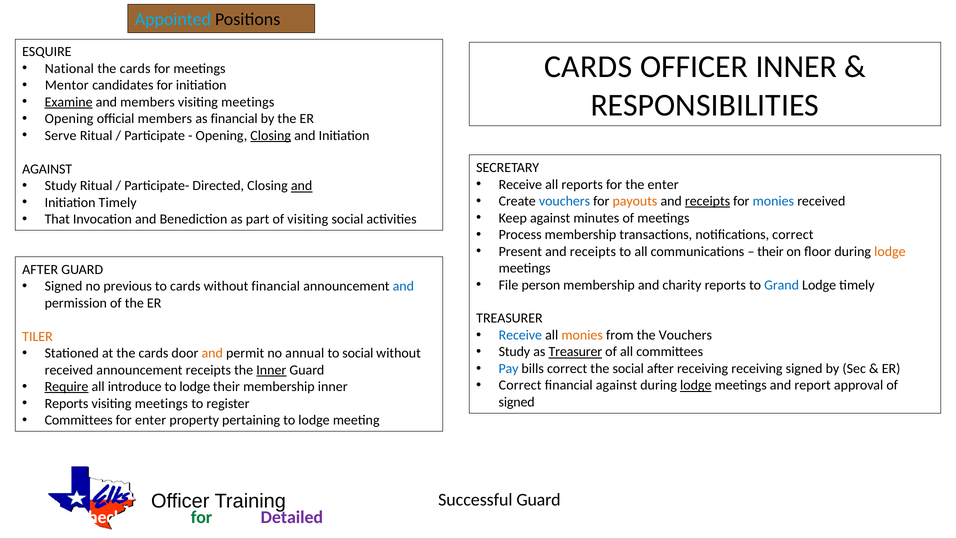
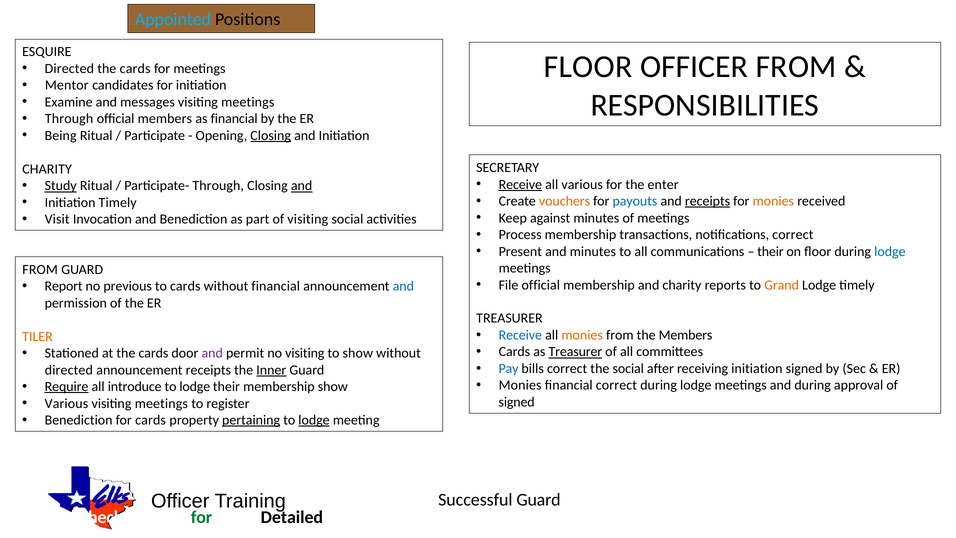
CARDS: CARDS -> FLOOR (588, 67)
OFFICER INNER: INNER -> FROM (796, 67)
National: National -> Directed (69, 69)
Examine underline: present -> none (69, 102)
and members: members -> messages (148, 102)
Opening: Opening -> Through (69, 119)
Serve: Serve -> Being (61, 136)
AGAINST: AGAINST -> CHARITY (47, 169)
Receive underline: none -> present (520, 184)
all reports: reports -> various (582, 184)
Study underline: none -> present (61, 186)
Participate- Directed: Directed -> Through (218, 186)
vouchers colour: blue -> orange (565, 201)
payouts colour: orange -> blue (635, 201)
monies colour: blue -> orange (773, 201)
That: That -> Visit (57, 219)
receipts: receipts -> minutes (593, 251)
lodge colour: orange -> blue (890, 251)
AFTER: AFTER -> FROM (40, 269)
File person: person -> official (541, 285)
Grand colour: blue -> orange (782, 285)
Signed: Signed -> Report (64, 286)
the Vouchers: Vouchers -> Members (685, 335)
Study: Study -> Cards (514, 352)
and colour: orange -> purple (212, 353)
no annual: annual -> visiting (305, 353)
to social: social -> show (358, 353)
receiving receiving: receiving -> initiation (757, 368)
received: received -> directed (69, 370)
Correct: Correct -> Monies (520, 385)
financial against: against -> correct (616, 385)
lodge underline: present -> none (696, 385)
and report: report -> during (813, 385)
membership inner: inner -> show (333, 386)
Reports: Reports -> Various (66, 403)
Committees: Committees -> Benediction (79, 420)
for enter: enter -> cards (151, 420)
pertaining underline: none -> present (251, 420)
lodge underline: none -> present (314, 420)
Detailed colour: purple -> black (292, 517)
